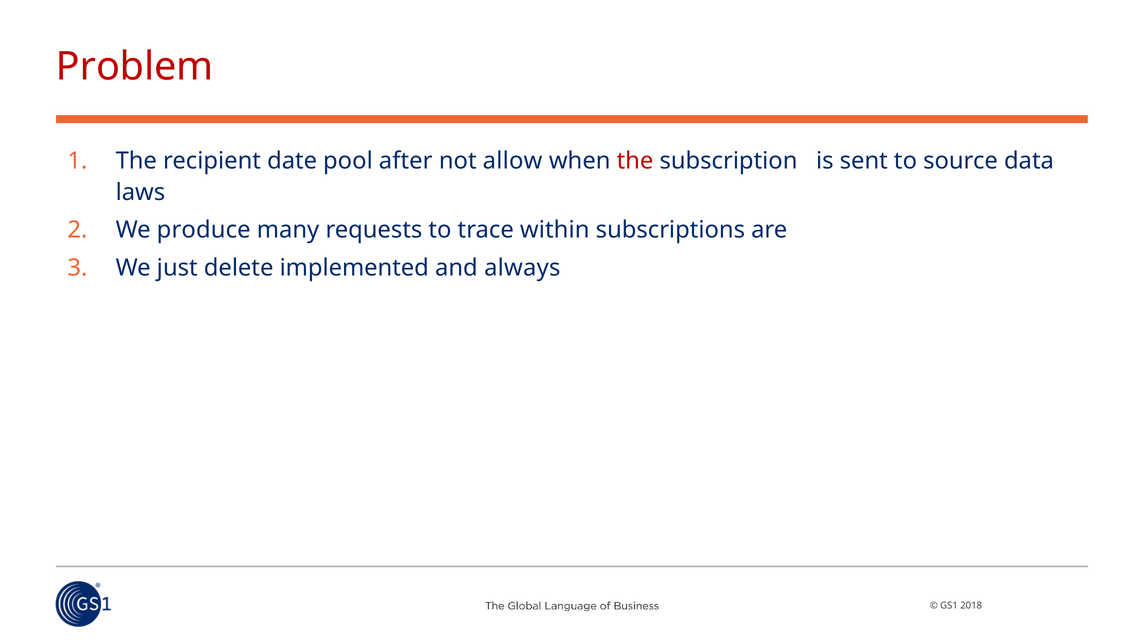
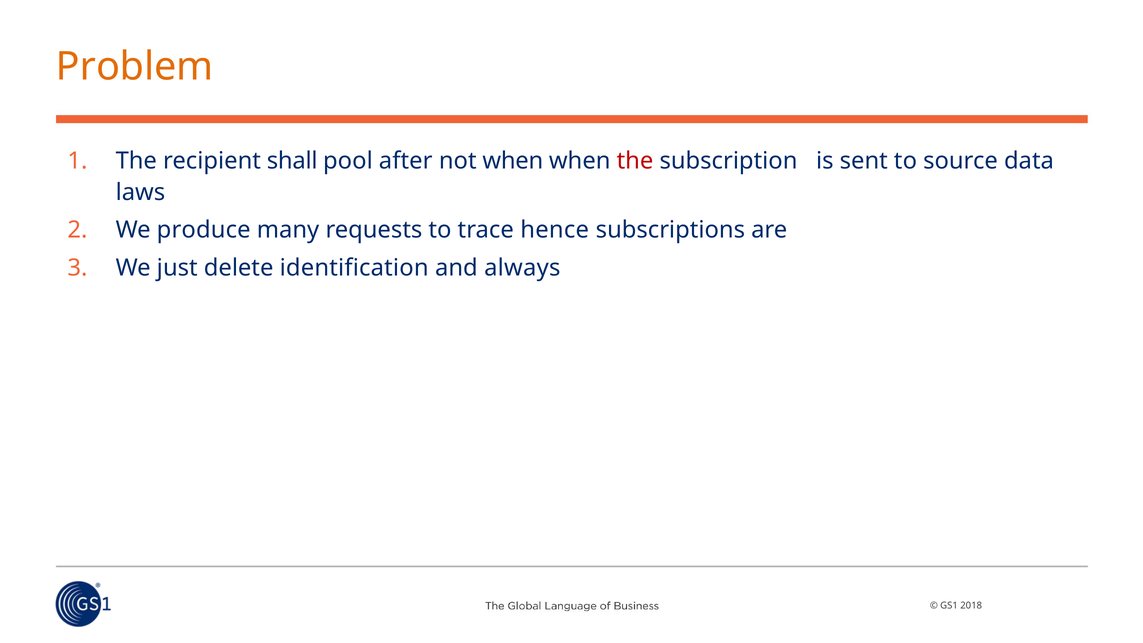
Problem colour: red -> orange (135, 67)
date: date -> shall (292, 161)
not allow: allow -> when (513, 161)
within: within -> hence (555, 230)
implemented: implemented -> identification (354, 268)
